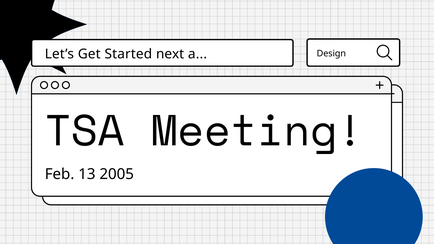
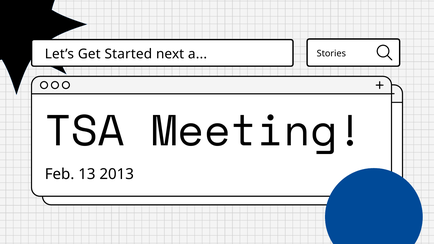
Design: Design -> Stories (331, 53)
2005: 2005 -> 2013 (117, 174)
